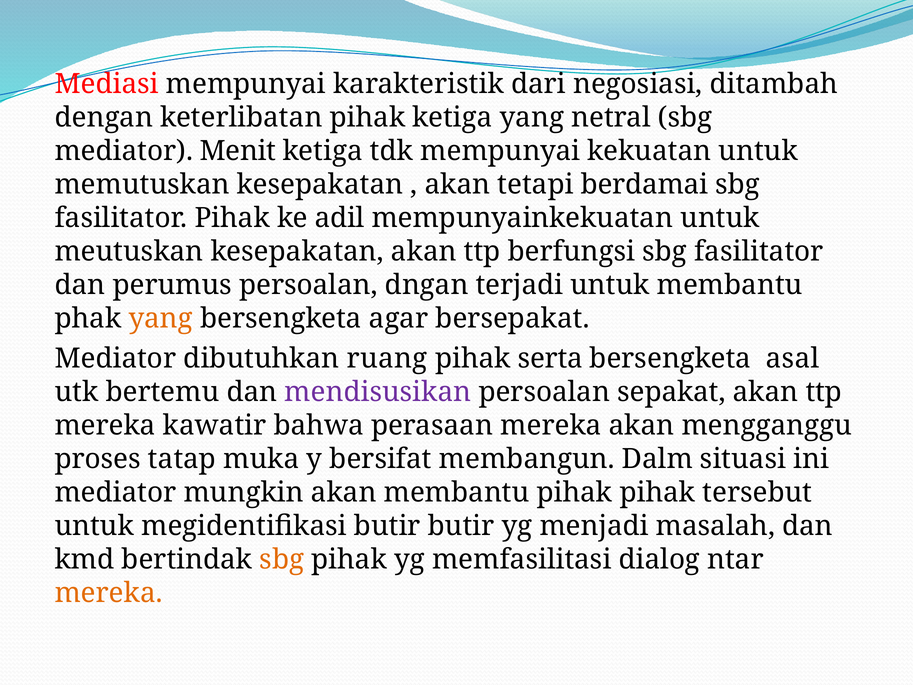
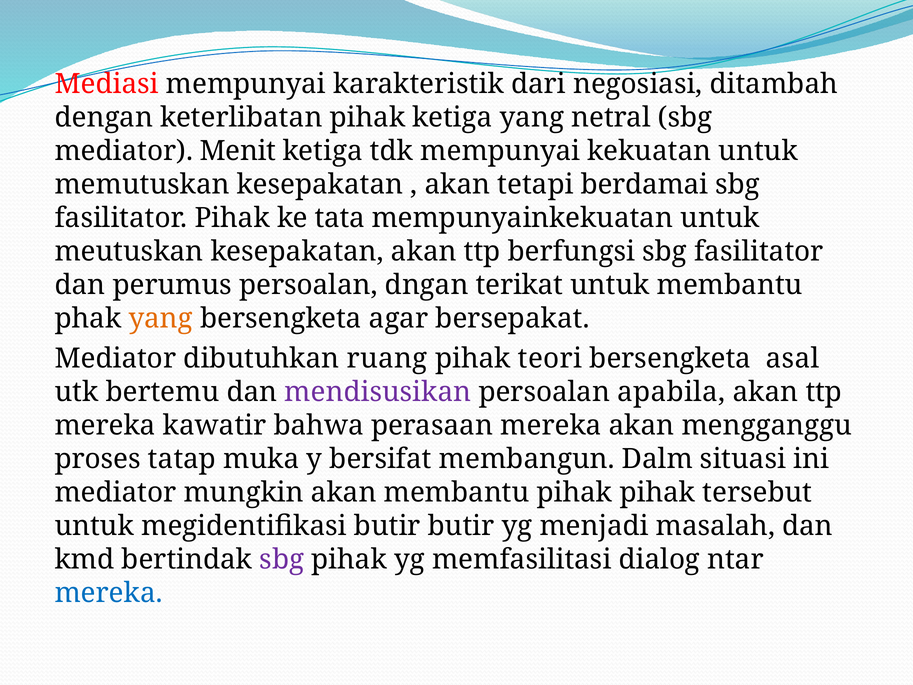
adil: adil -> tata (340, 218)
terjadi: terjadi -> terikat (519, 285)
serta: serta -> teori (550, 358)
sepakat: sepakat -> apabila (671, 392)
sbg colour: orange -> purple (282, 559)
mereka colour: orange -> blue (109, 593)
